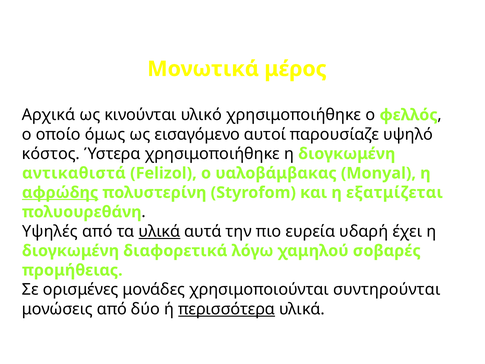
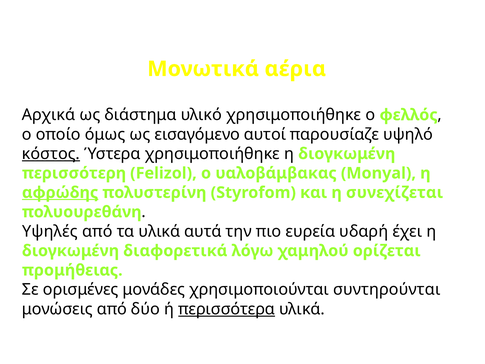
μέρος: μέρος -> αέρια (295, 69)
κινούνται: κινούνται -> διάστημα (141, 115)
κόστος underline: none -> present (51, 154)
αντικαθιστά: αντικαθιστά -> περισσότερη (74, 173)
εξατμίζεται: εξατμίζεται -> συνεχίζεται (395, 192)
υλικά underline: present -> none (159, 231)
σοβαρές: σοβαρές -> ορίζεται (387, 251)
